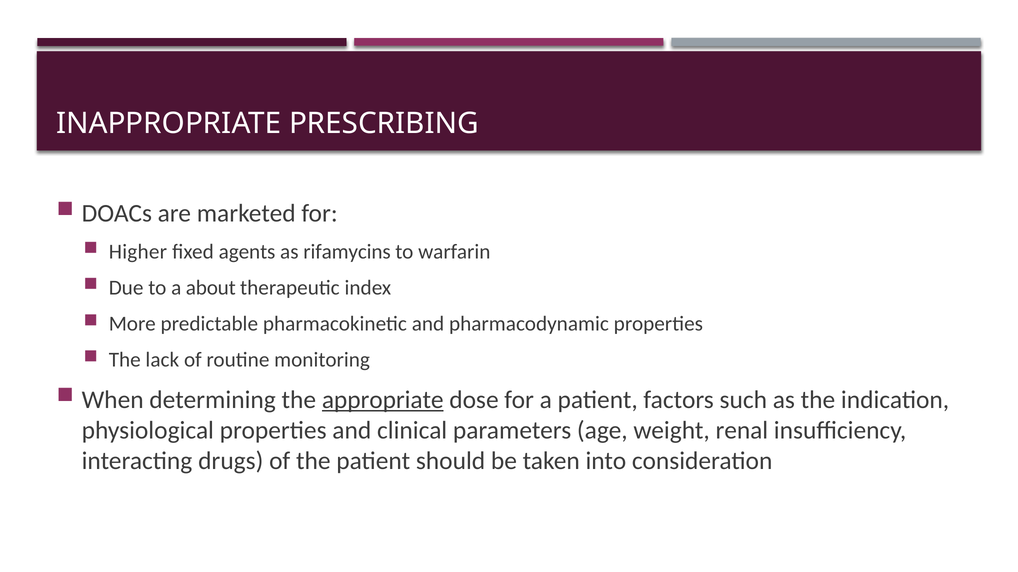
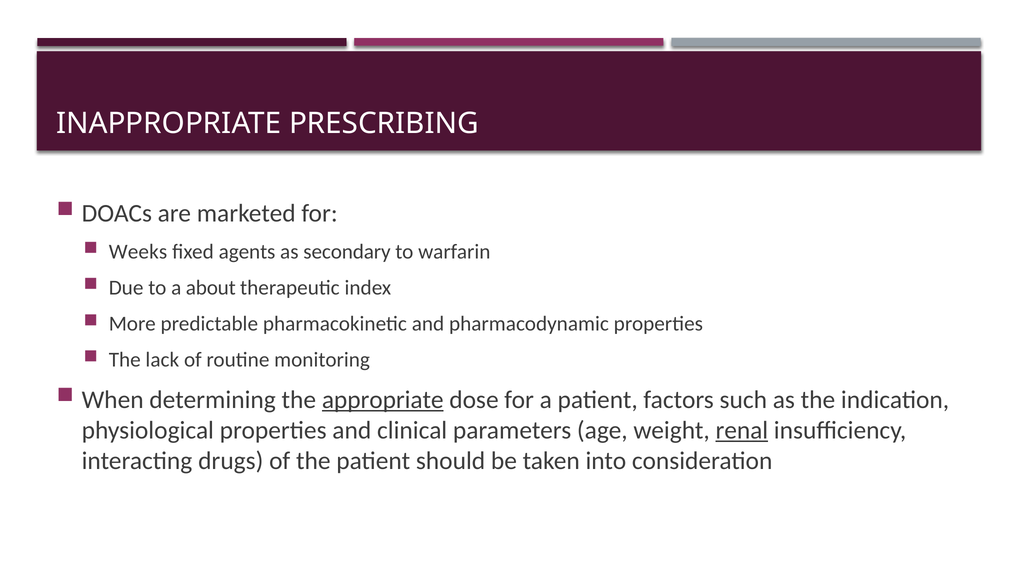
Higher: Higher -> Weeks (138, 252)
rifamycins: rifamycins -> secondary (347, 252)
renal underline: none -> present (742, 431)
